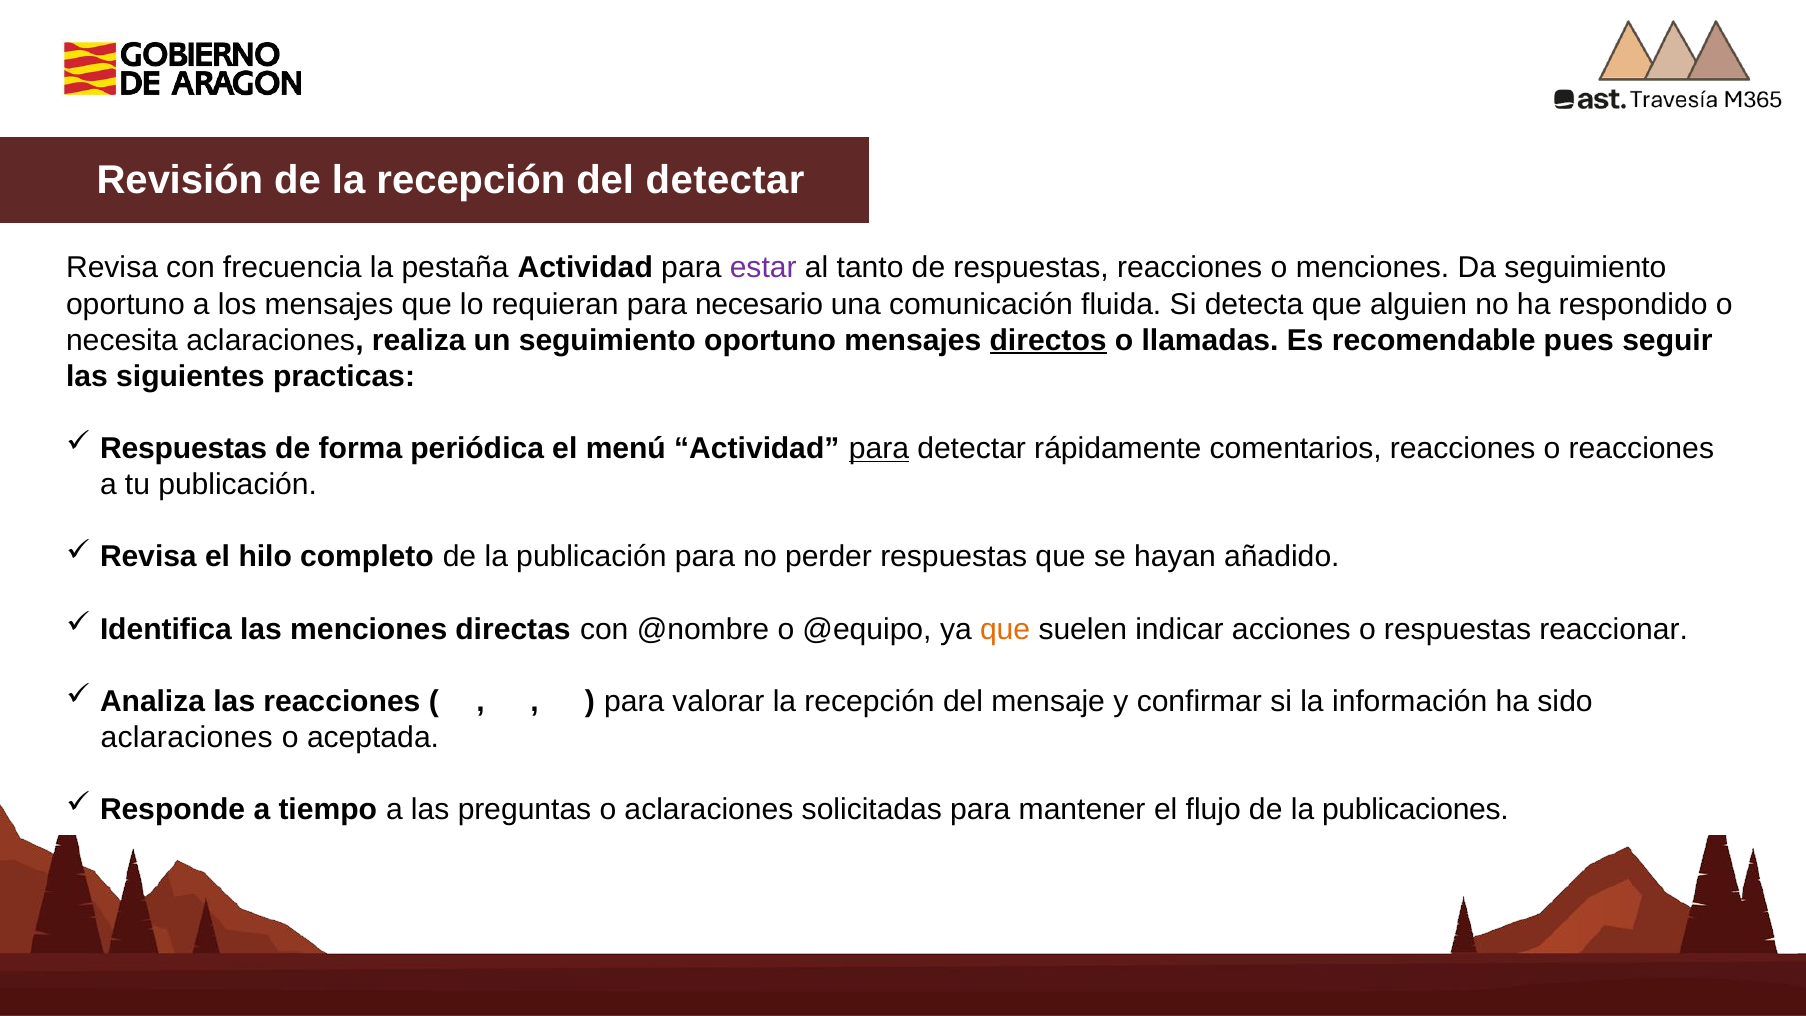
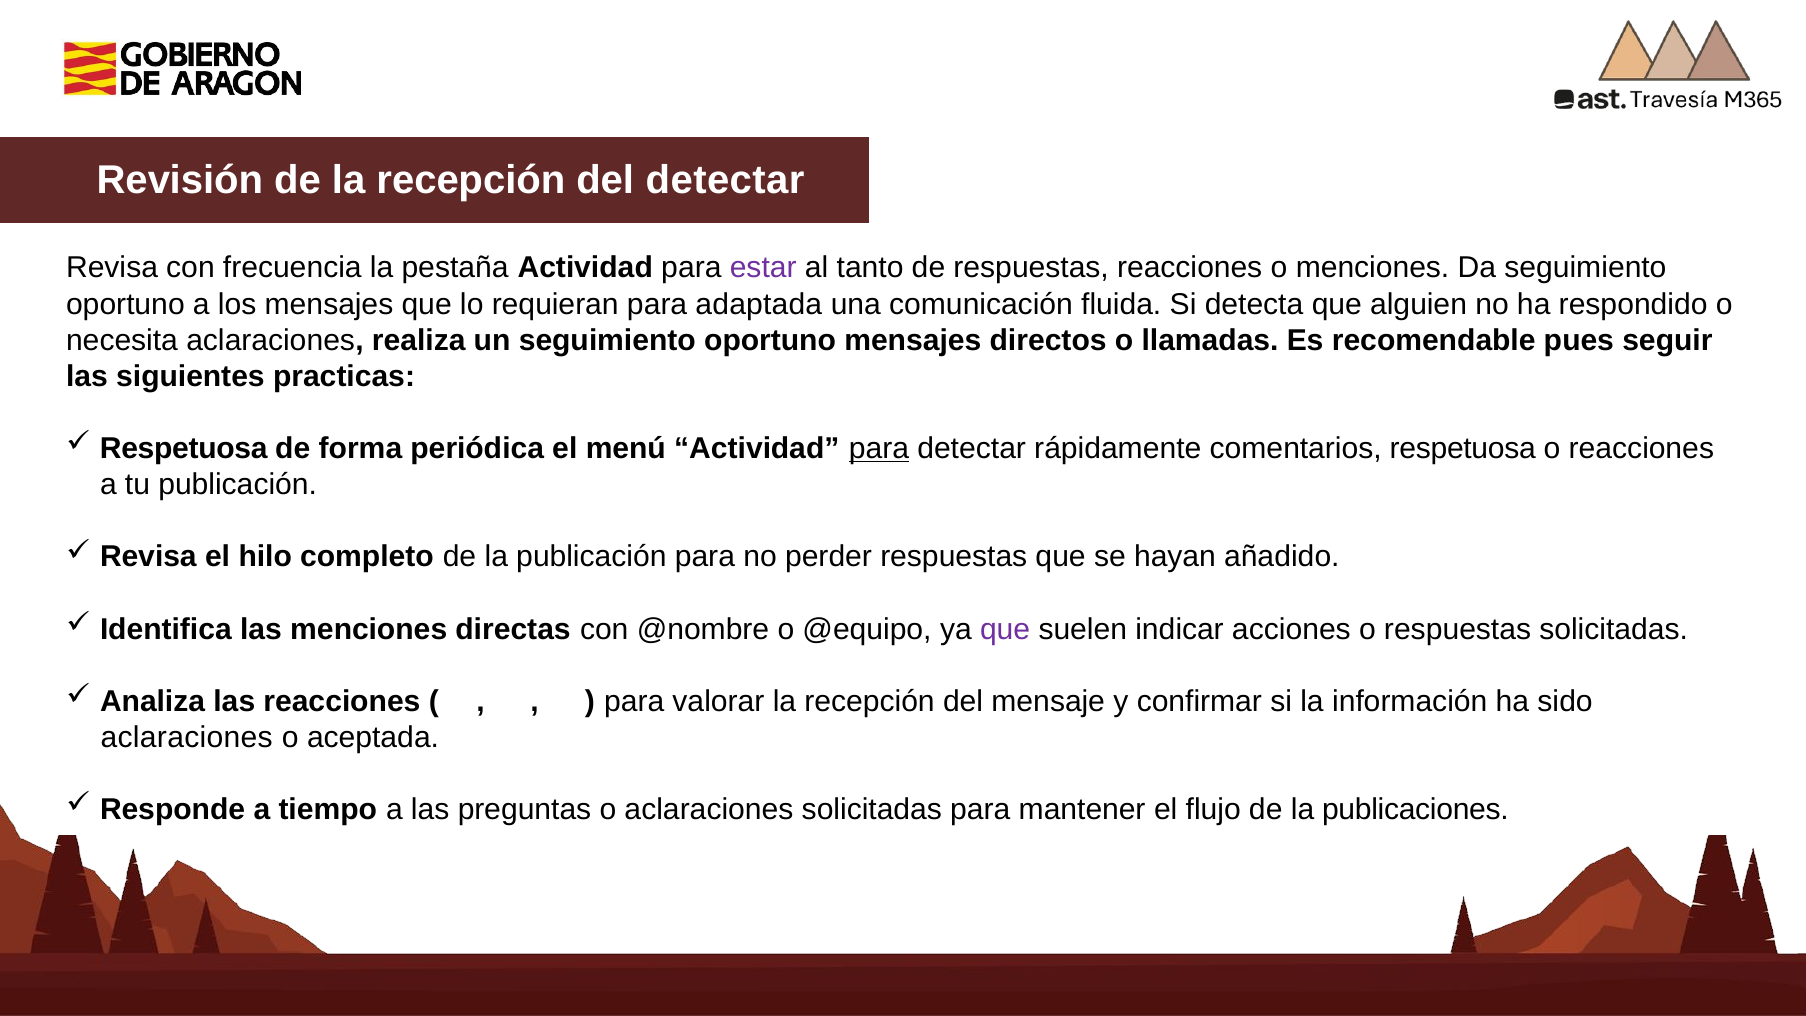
necesario: necesario -> adaptada (759, 304)
directos underline: present -> none (1048, 340)
Respuestas: Respuestas -> Respetuosa (184, 449)
comentarios reacciones: reacciones -> respetuosa (1463, 449)
que colour: orange -> purple (1005, 629)
respuestas reaccionar: reaccionar -> solicitadas (1614, 629)
